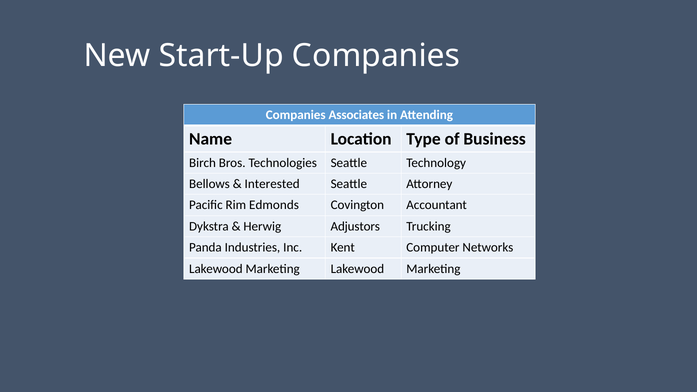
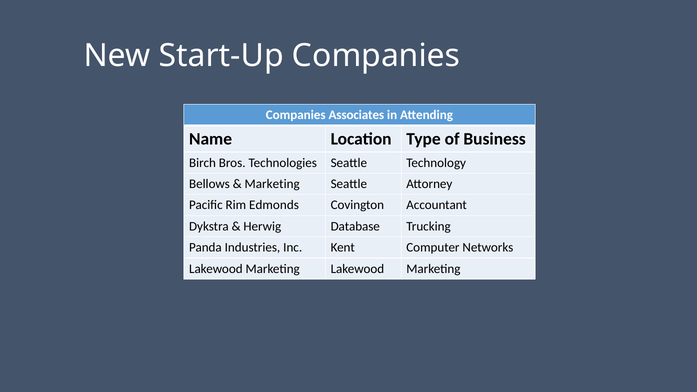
Interested: Interested -> Marketing (272, 184)
Adjustors: Adjustors -> Database (355, 226)
